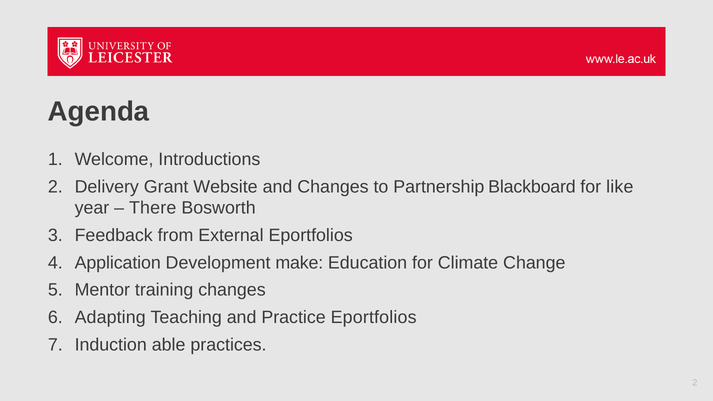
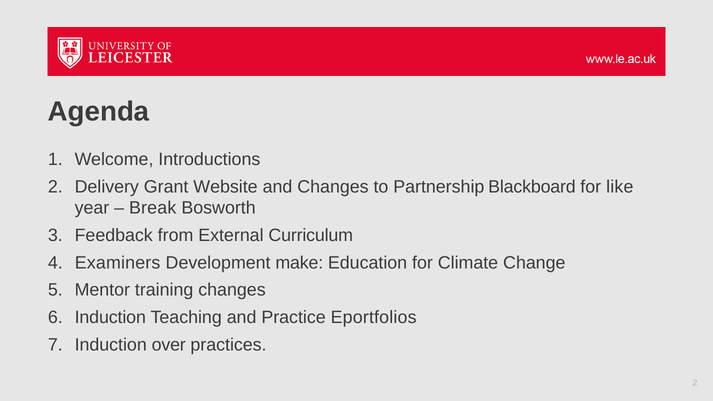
There: There -> Break (153, 208)
External Eportfolios: Eportfolios -> Curriculum (311, 235)
Application: Application -> Examiners (118, 263)
Adapting: Adapting -> Induction (110, 317)
able: able -> over (169, 345)
